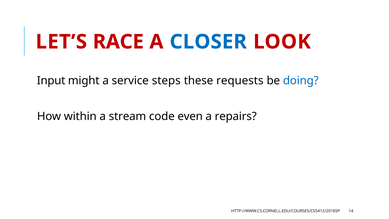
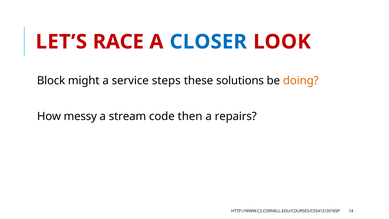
Input: Input -> Block (51, 80)
requests: requests -> solutions (240, 80)
doing colour: blue -> orange (301, 80)
within: within -> messy (80, 116)
even: even -> then (190, 116)
